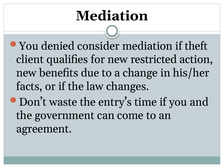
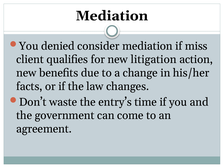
theft: theft -> miss (196, 46)
restricted: restricted -> litigation (154, 59)
